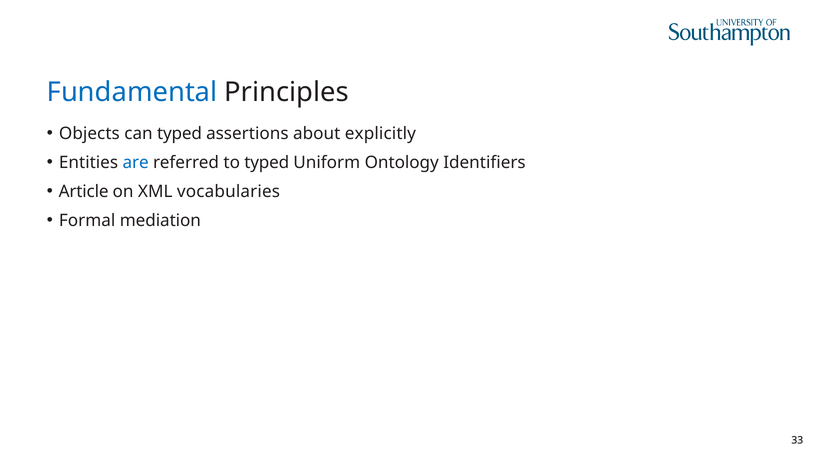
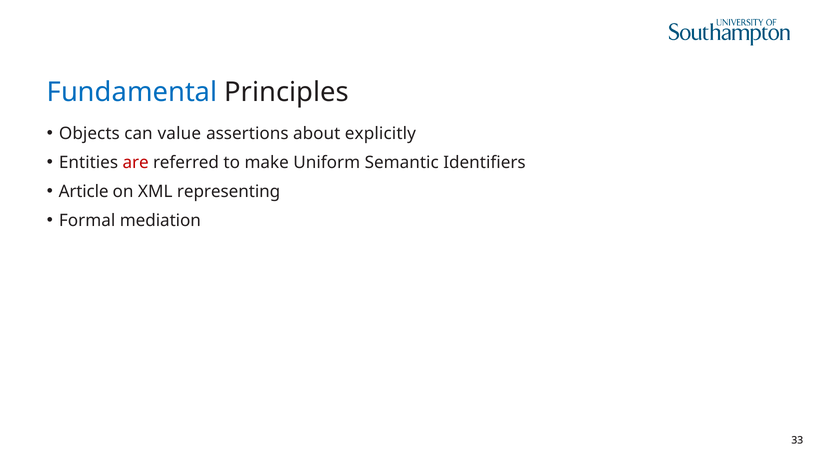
can typed: typed -> value (179, 133)
are colour: blue -> red (136, 162)
to typed: typed -> make (267, 162)
Ontology: Ontology -> Semantic (402, 162)
vocabularies: vocabularies -> representing (229, 191)
